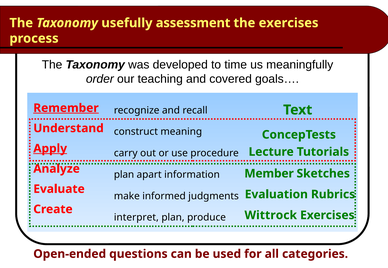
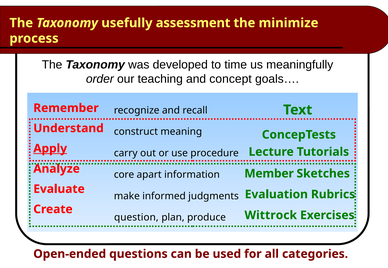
the exercises: exercises -> minimize (289, 23)
covered: covered -> concept (231, 79)
Remember underline: present -> none (66, 108)
plan: plan -> core (124, 175)
interpret: interpret -> question (136, 218)
